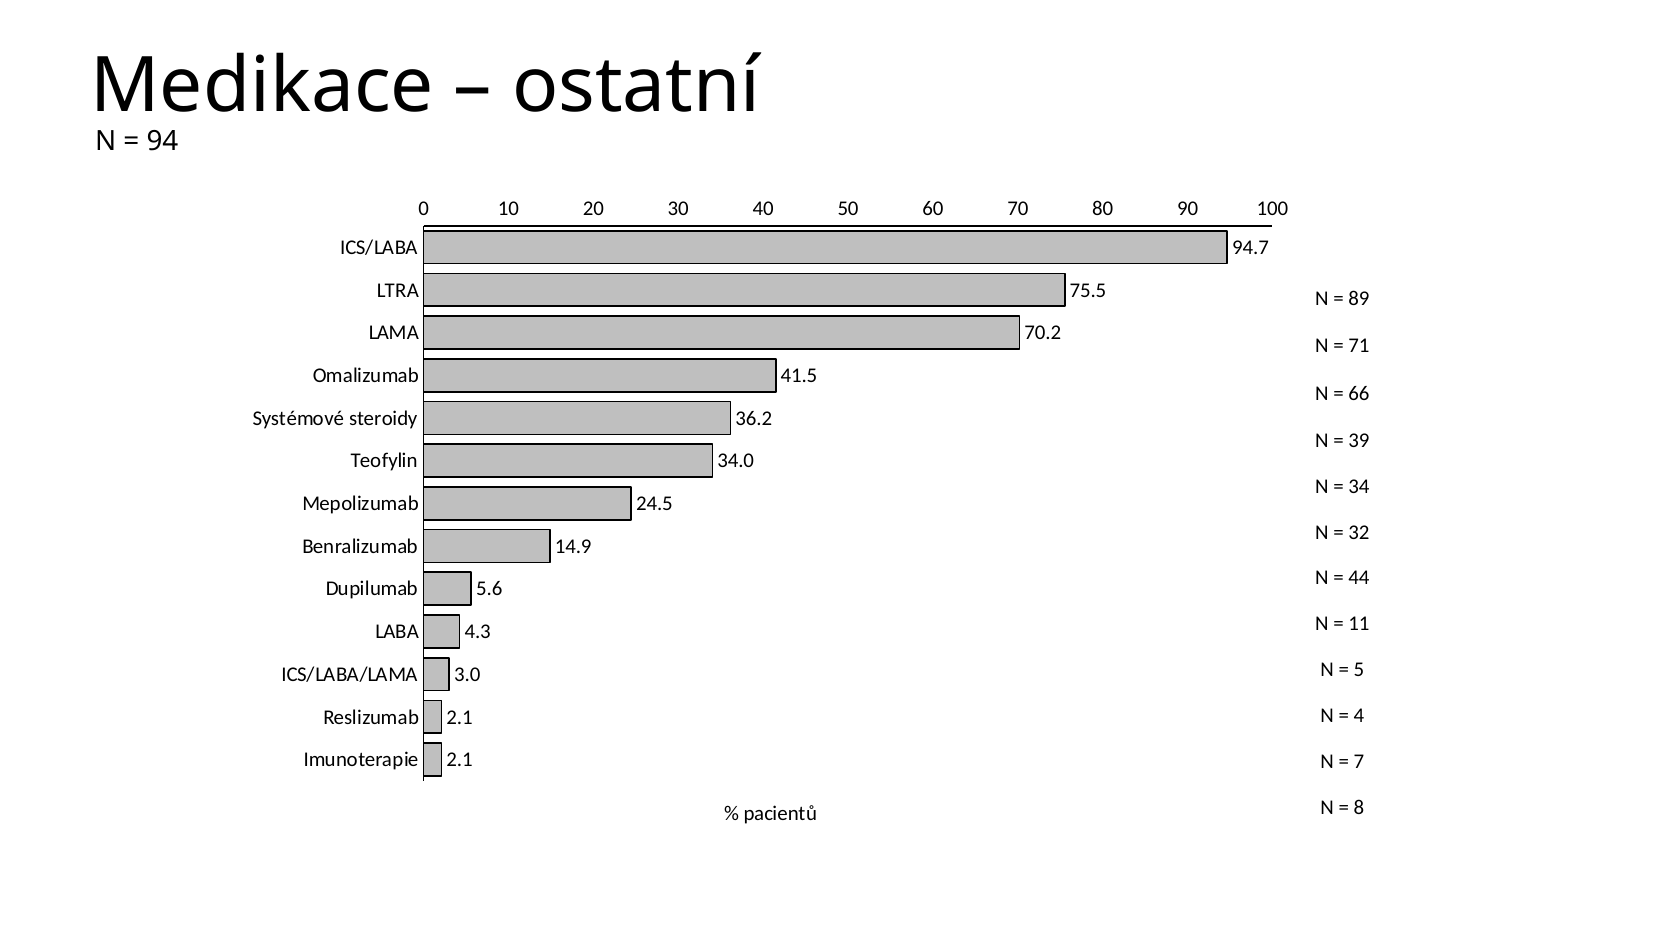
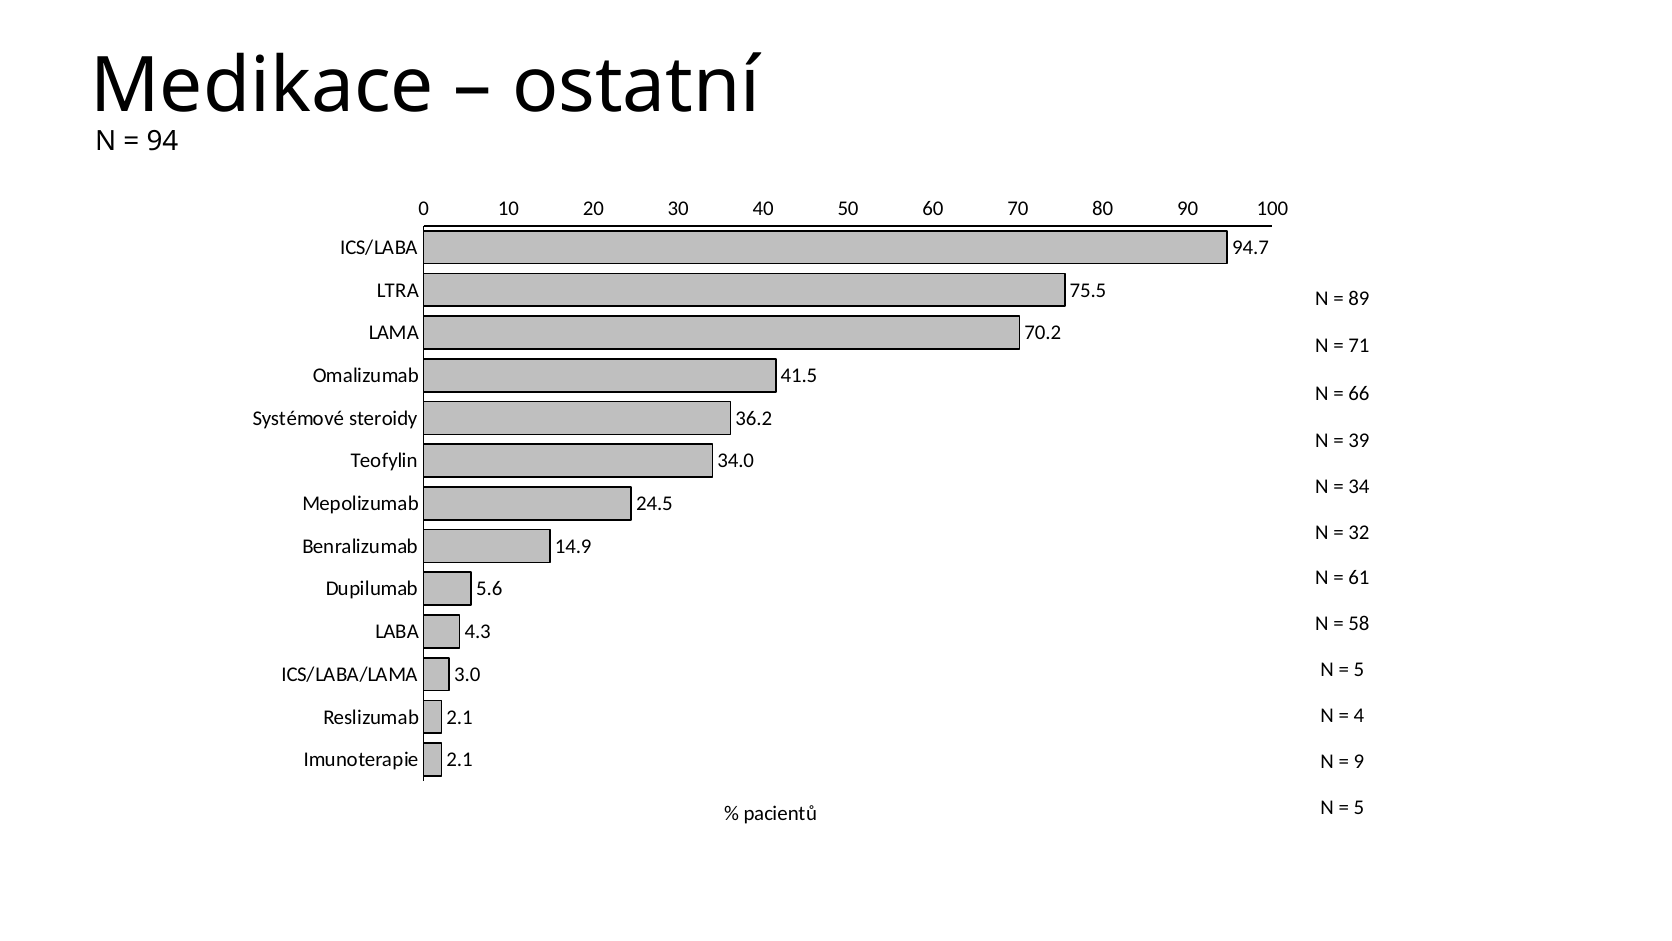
44: 44 -> 61 (1359, 578)
11: 11 -> 58 (1359, 624)
7: 7 -> 9 (1359, 761)
8: 8 -> 5 (1359, 807)
